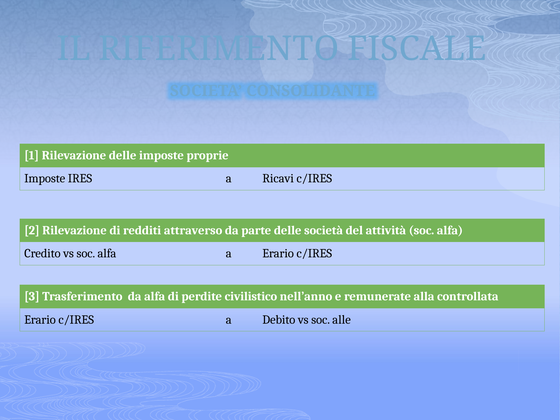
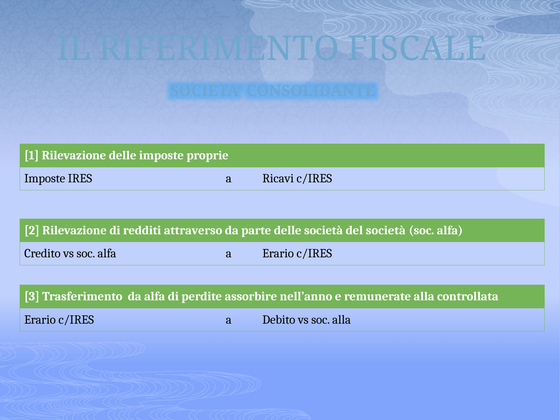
del attività: attività -> società (386, 230)
civilistico: civilistico -> assorbire (251, 296)
soc alle: alle -> alla (342, 320)
